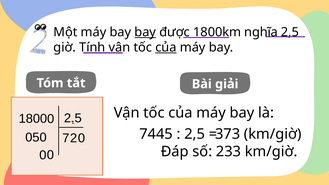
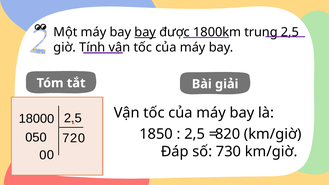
nghĩa: nghĩa -> trung (261, 32)
của underline: present -> none (166, 47)
7445: 7445 -> 1850 (156, 134)
373: 373 -> 820 (228, 134)
233: 233 -> 730 (229, 152)
